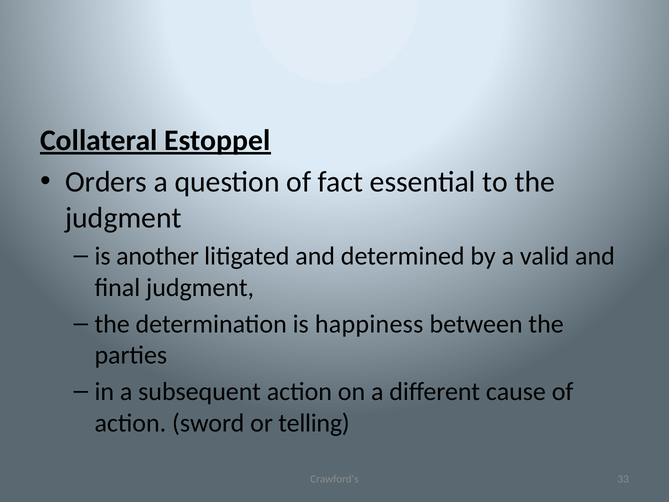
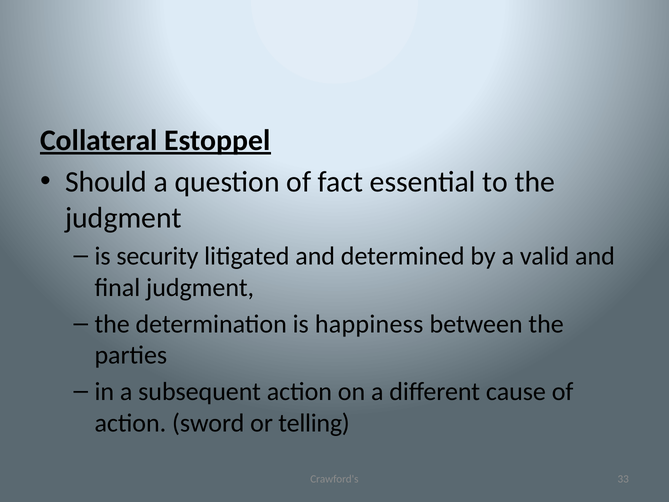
Orders: Orders -> Should (106, 182)
another: another -> security (157, 256)
